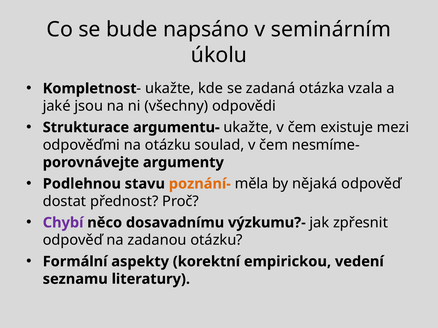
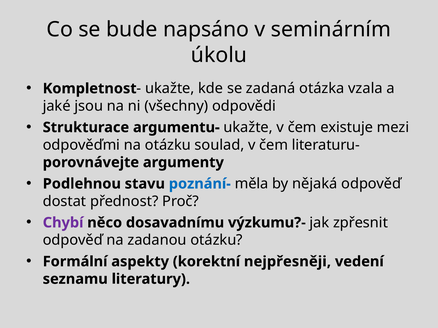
nesmíme-: nesmíme- -> literaturu- (326, 145)
poznání- colour: orange -> blue (200, 184)
empirickou: empirickou -> nejpřesněji (287, 262)
